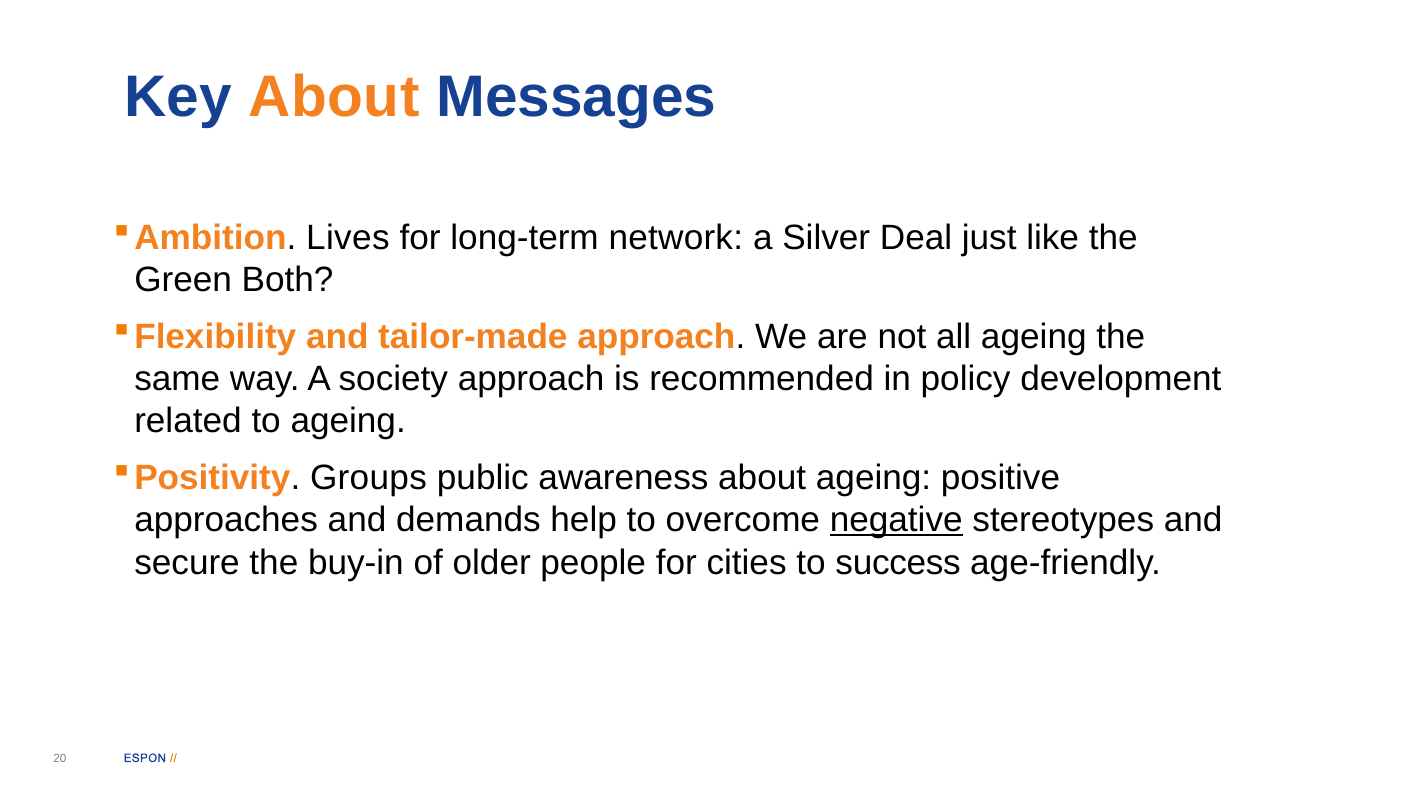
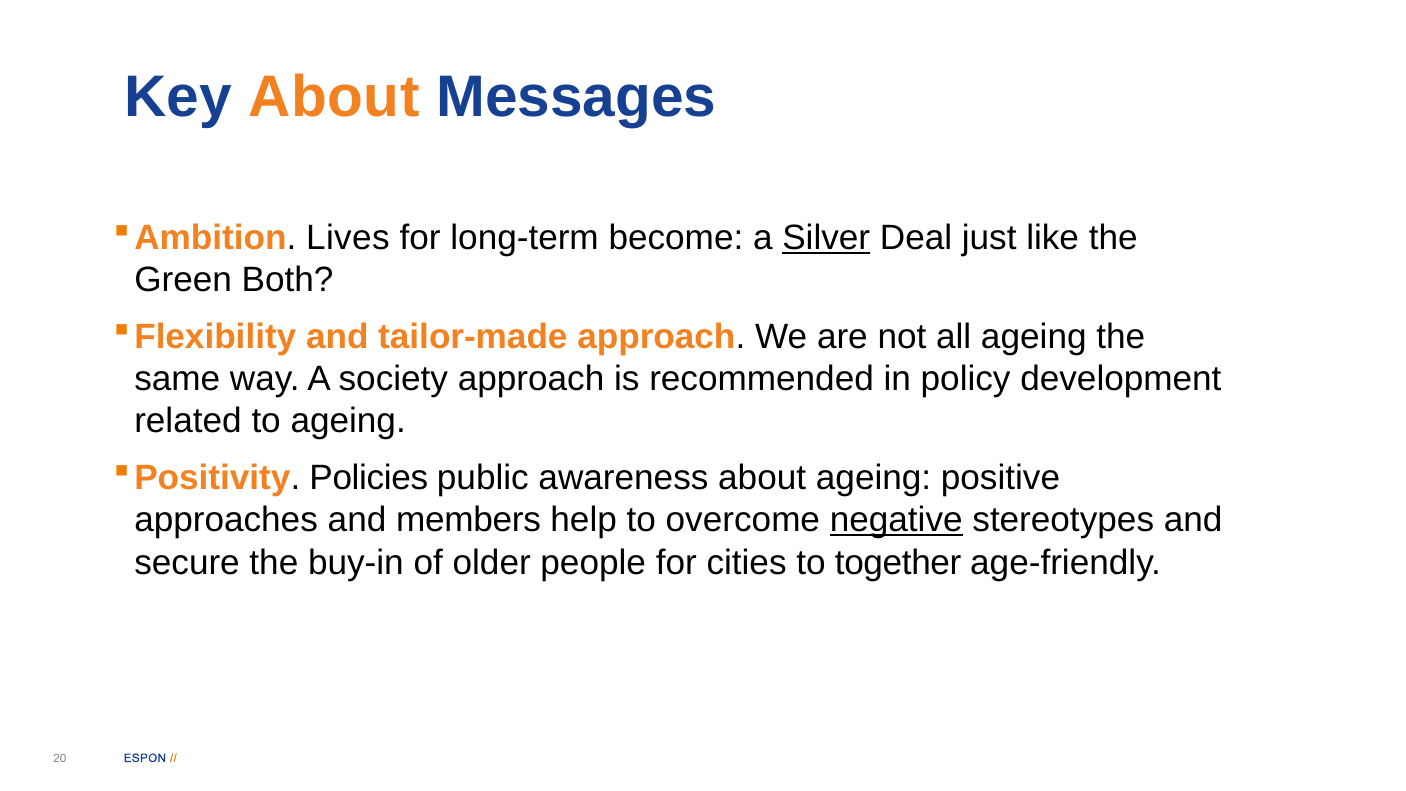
network: network -> become (676, 238)
Silver underline: none -> present (826, 238)
Groups: Groups -> Policies (369, 478)
demands: demands -> members (469, 520)
success: success -> together (898, 562)
